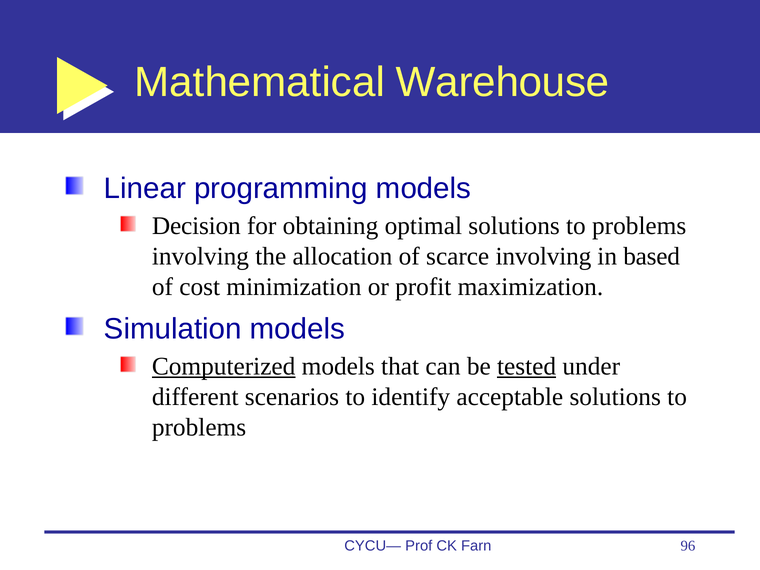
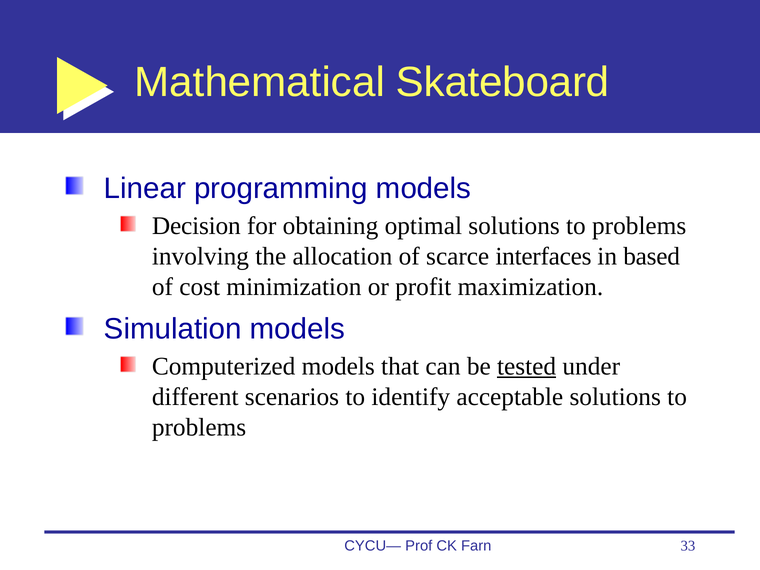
Warehouse: Warehouse -> Skateboard (503, 82)
scarce involving: involving -> interfaces (543, 256)
Computerized underline: present -> none (224, 367)
96: 96 -> 33 (688, 546)
